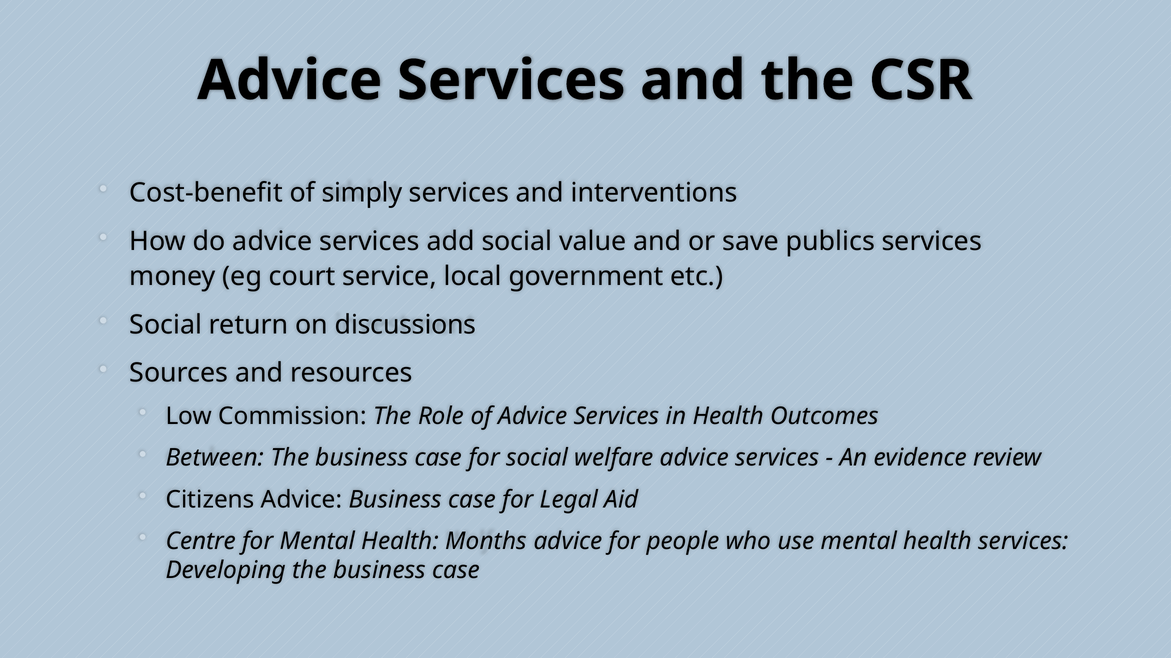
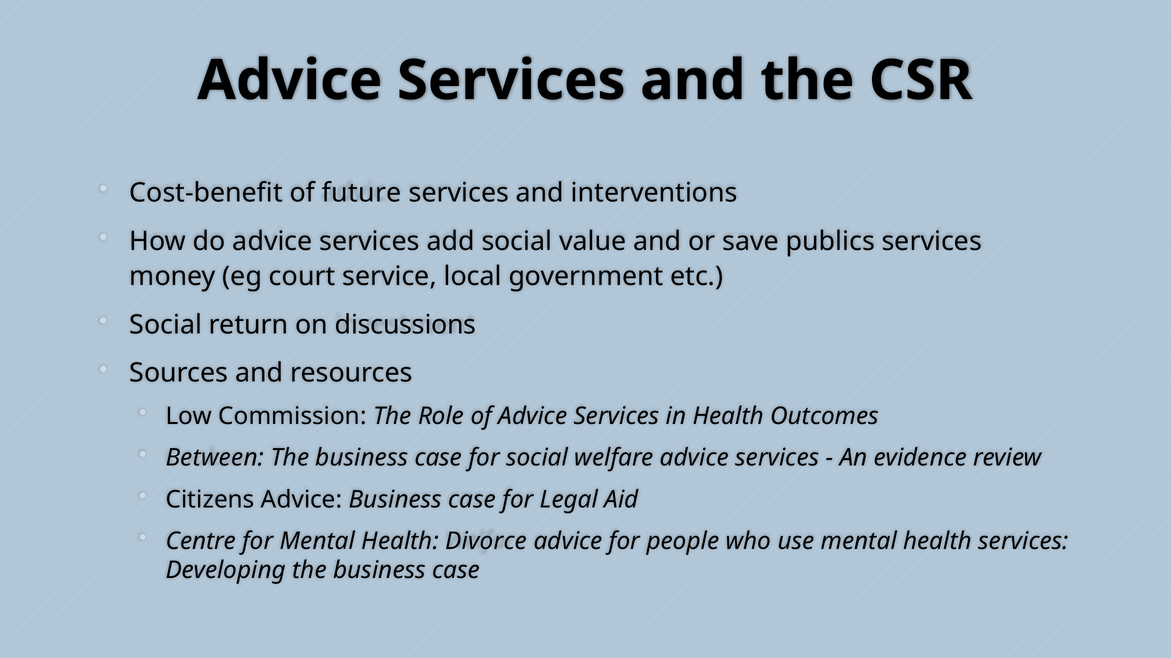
simply: simply -> future (362, 193)
Months: Months -> Divorce (486, 542)
